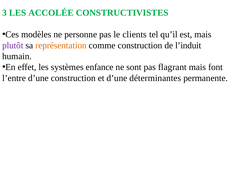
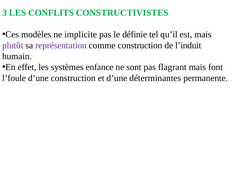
ACCOLÉE: ACCOLÉE -> CONFLITS (51, 13)
personne: personne -> implicite (81, 34)
clients: clients -> définie (135, 34)
représentation colour: orange -> purple (61, 45)
l’entre: l’entre -> l’foule (14, 78)
